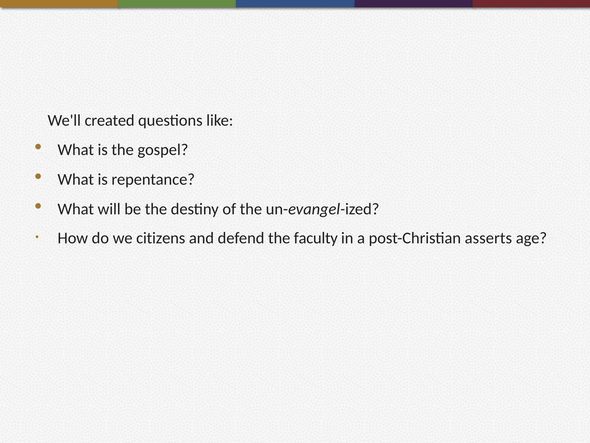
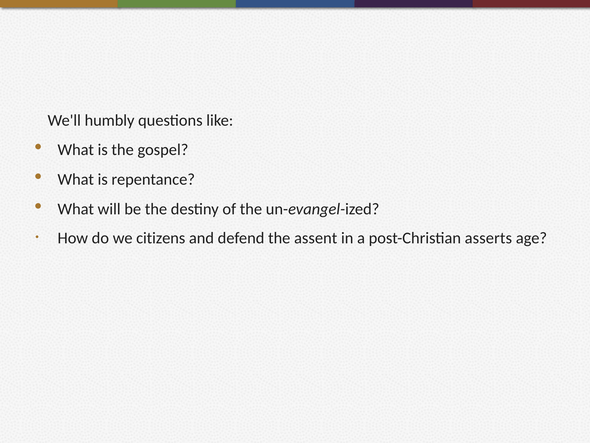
created: created -> humbly (110, 120)
faculty: faculty -> assent (316, 238)
